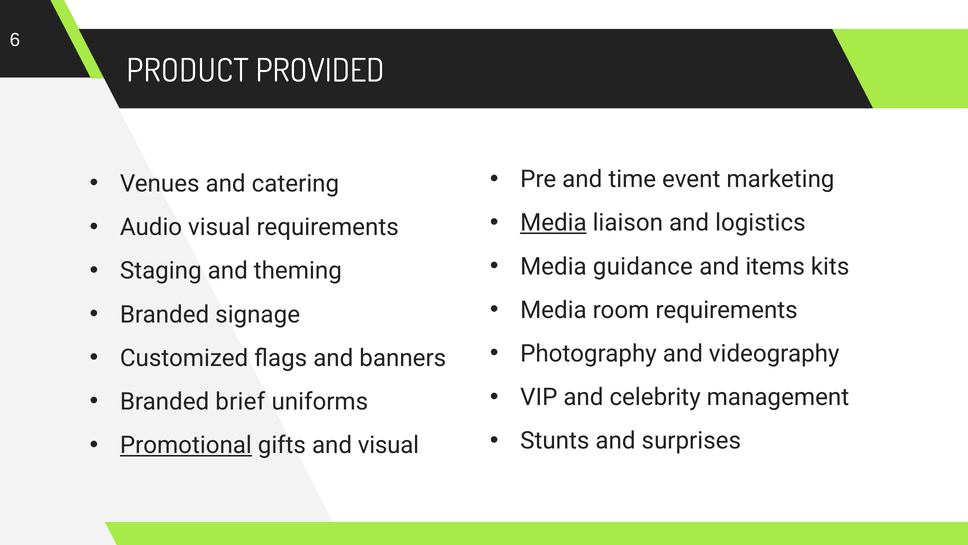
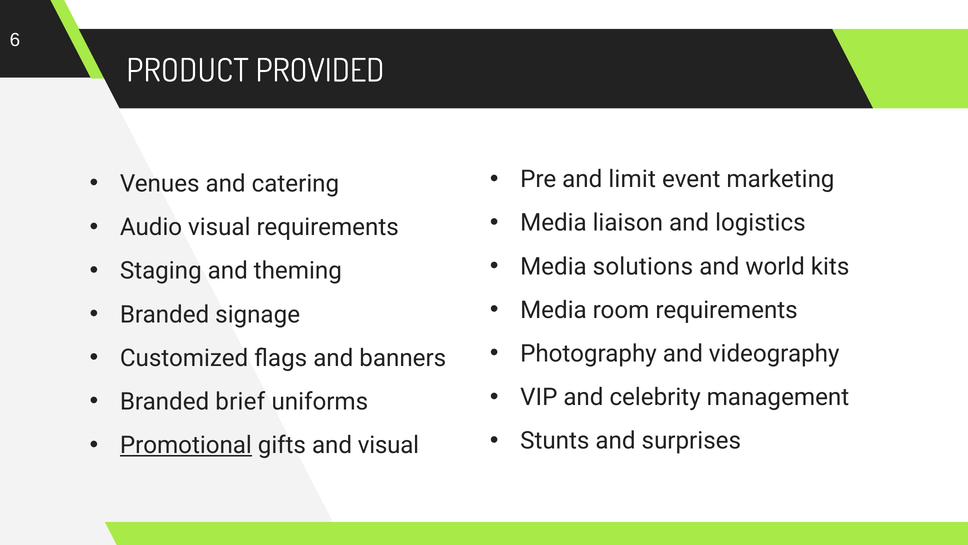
time: time -> limit (632, 179)
Media underline: present -> none (553, 223)
guidance: guidance -> solutions (643, 266)
items: items -> world (775, 266)
